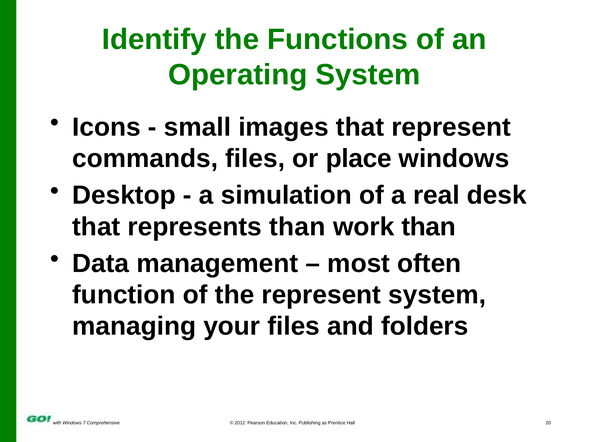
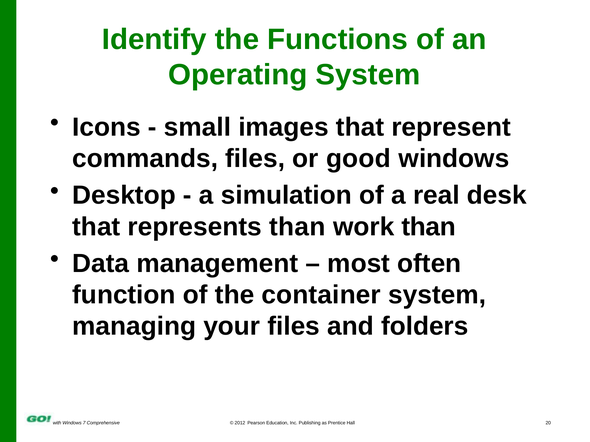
place: place -> good (358, 159)
the represent: represent -> container (321, 295)
